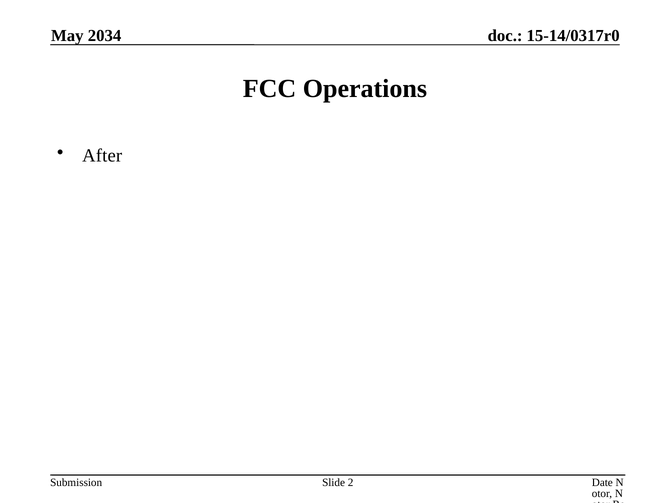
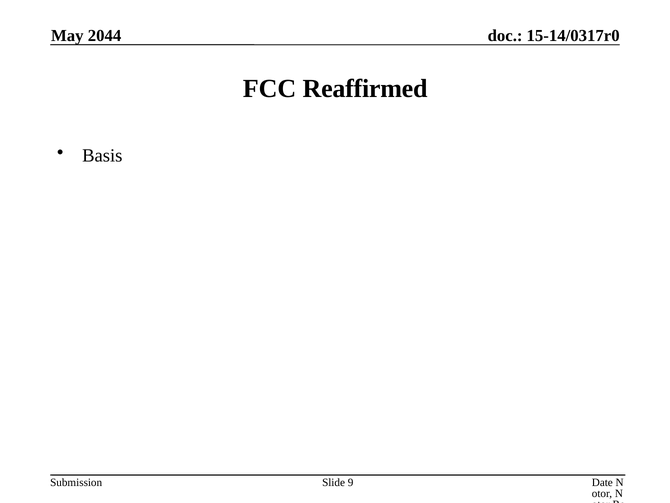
2034: 2034 -> 2044 (105, 36)
Operations: Operations -> Reaffirmed (365, 88)
After: After -> Basis (102, 155)
2: 2 -> 9 (351, 482)
